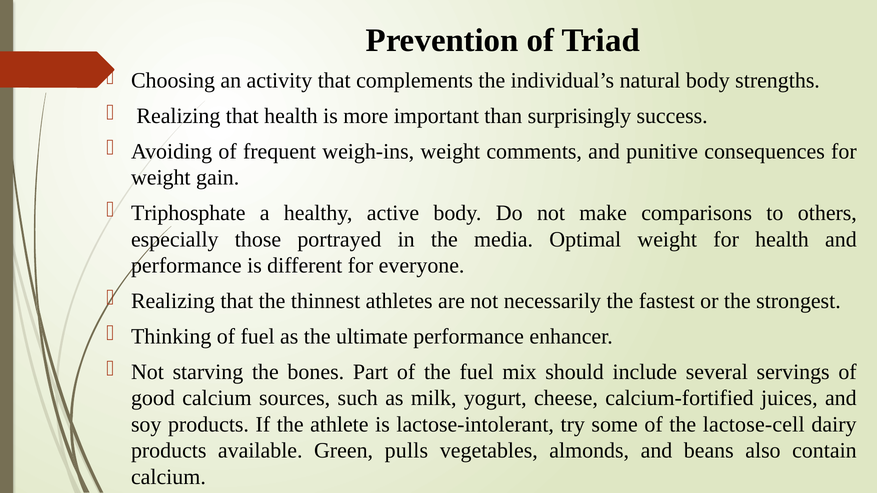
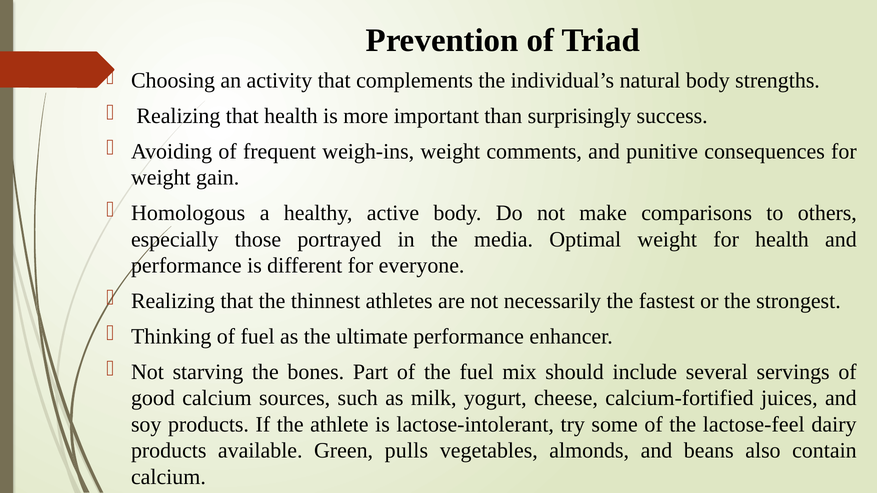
Triphosphate: Triphosphate -> Homologous (188, 213)
lactose-cell: lactose-cell -> lactose-feel (754, 425)
